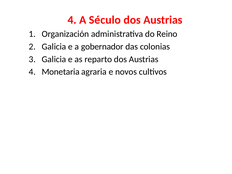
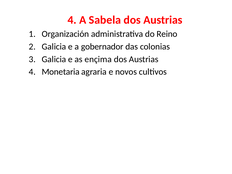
Século: Século -> Sabela (105, 20)
reparto: reparto -> ençima (98, 59)
